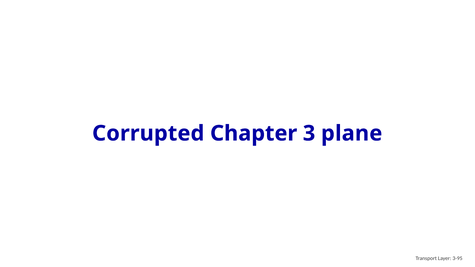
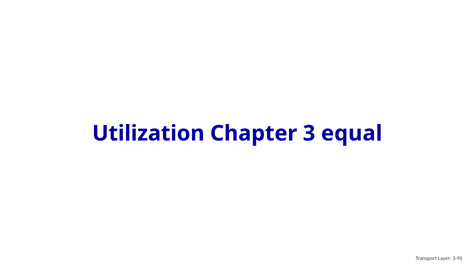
Corrupted: Corrupted -> Utilization (148, 133)
plane: plane -> equal (352, 133)
